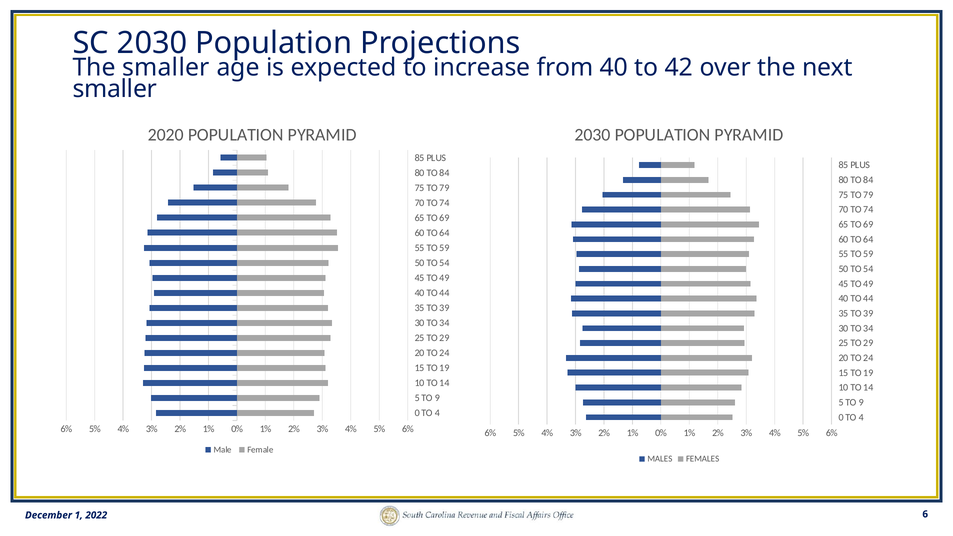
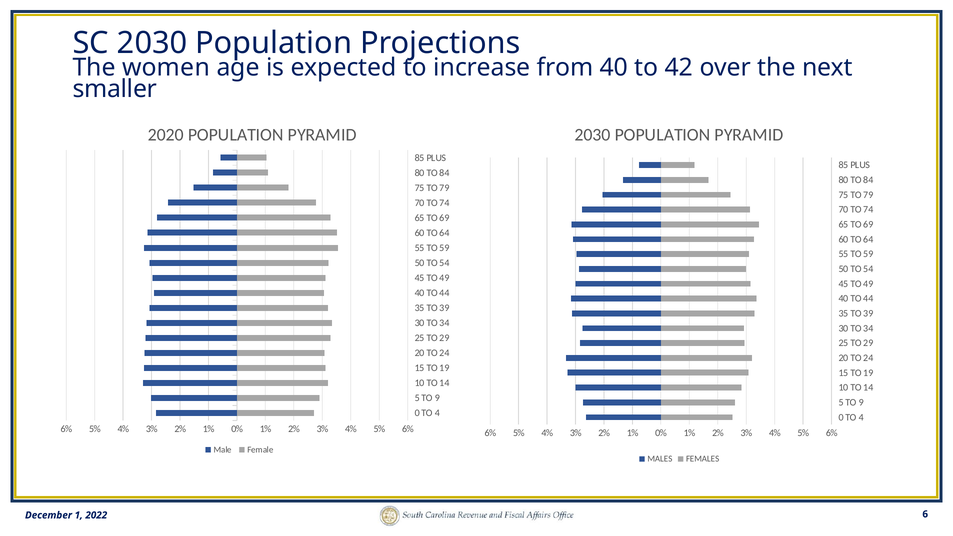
The smaller: smaller -> women (166, 68)
